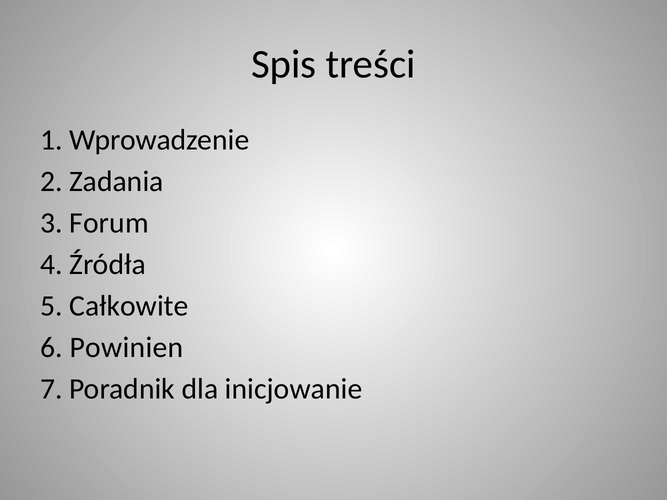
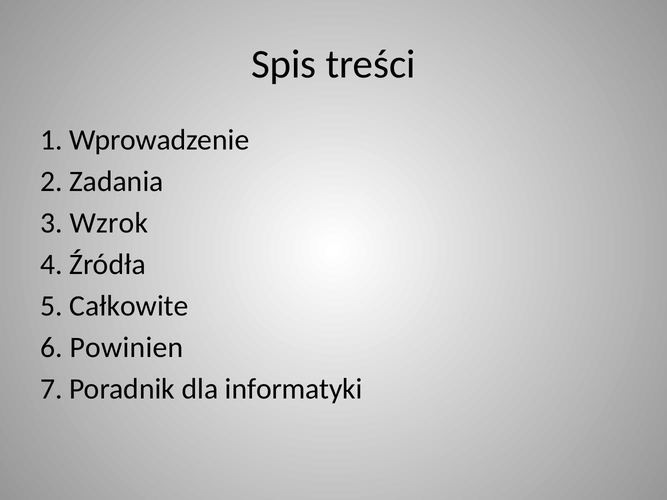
Forum: Forum -> Wzrok (109, 223)
inicjowanie: inicjowanie -> informatyki (294, 389)
